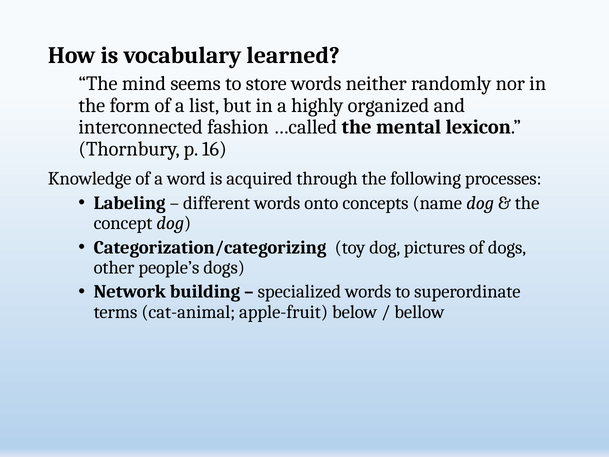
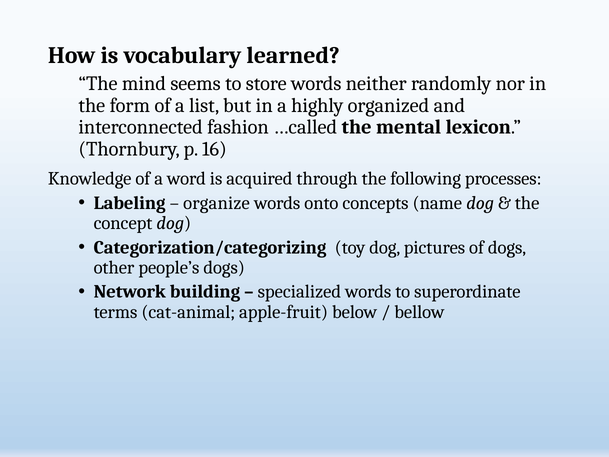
different: different -> organize (216, 203)
